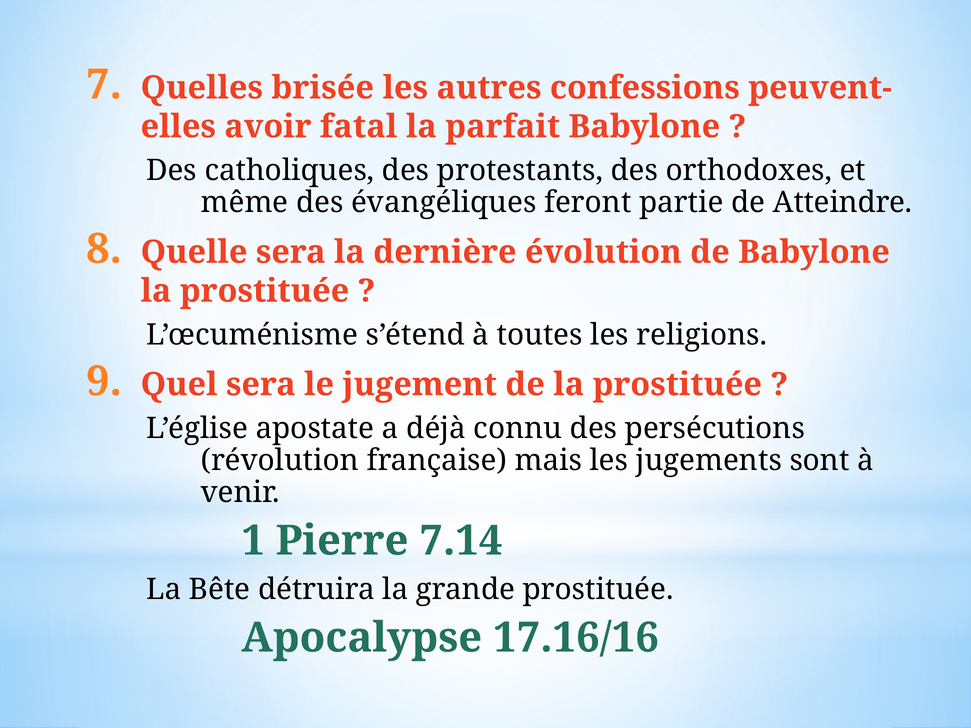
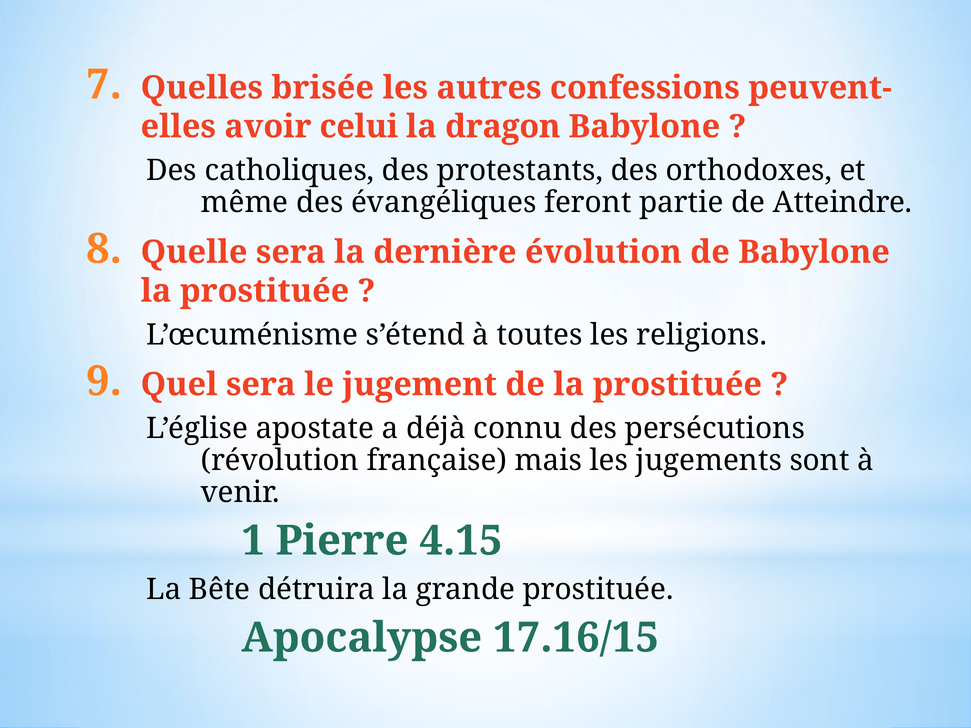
fatal: fatal -> celui (359, 127)
parfait: parfait -> dragon (503, 127)
7.14: 7.14 -> 4.15 (461, 541)
17.16/16: 17.16/16 -> 17.16/15 (576, 638)
